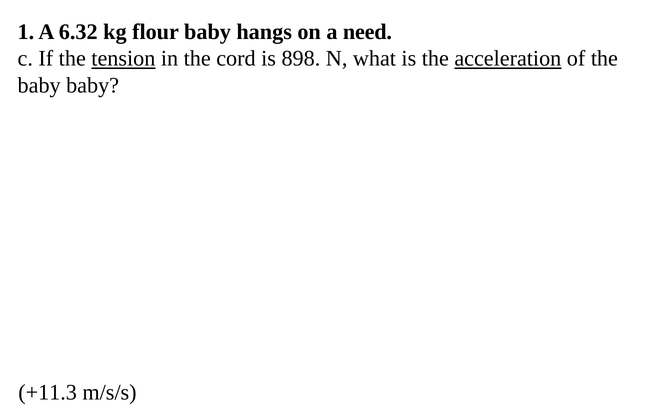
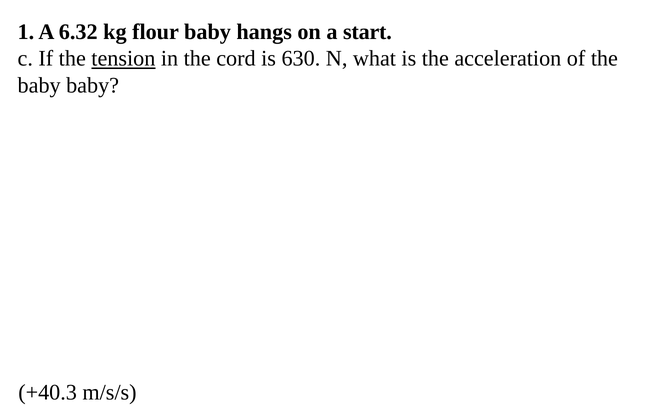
need: need -> start (367, 32)
898: 898 -> 630 (301, 59)
acceleration underline: present -> none (508, 59)
+11.3: +11.3 -> +40.3 (48, 392)
